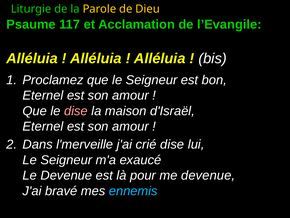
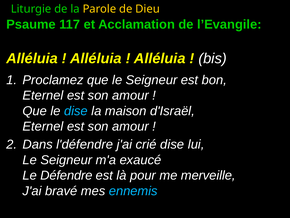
dise colour: pink -> light blue (76, 111)
l'merveille: l'merveille -> l'défendre (85, 144)
Le Devenue: Devenue -> Défendre (66, 175)
me devenue: devenue -> merveille (208, 175)
